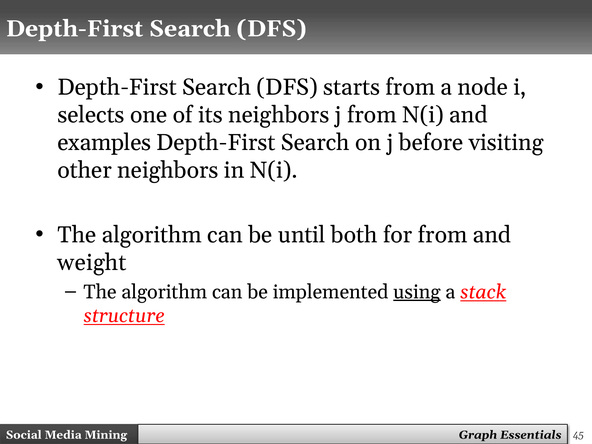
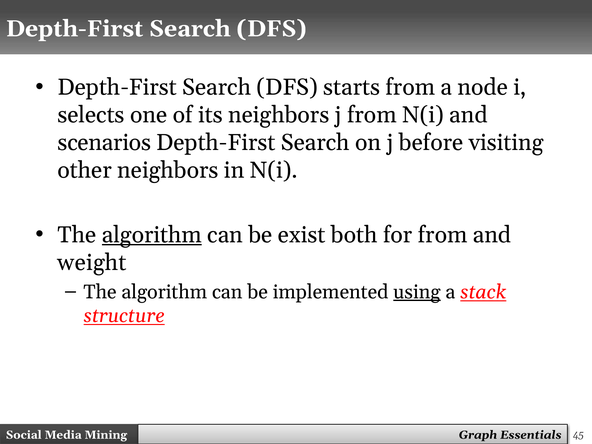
examples: examples -> scenarios (104, 143)
algorithm underline: none -> present (152, 235)
until: until -> exist (302, 235)
